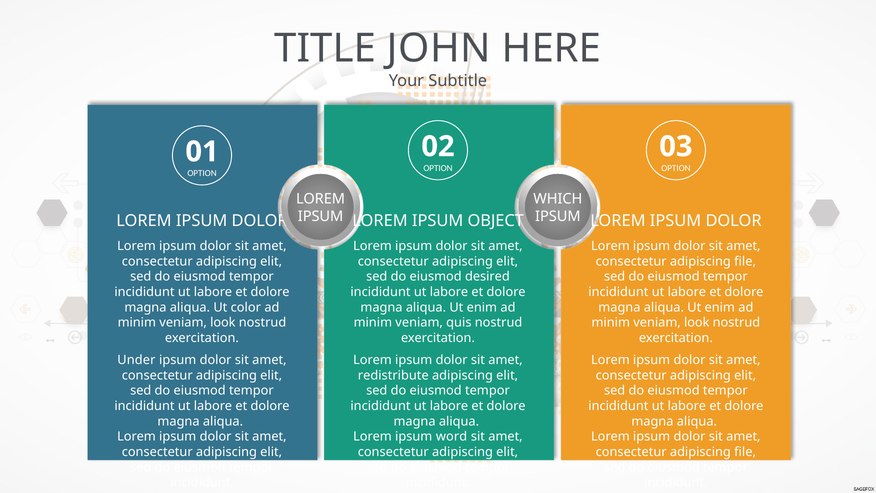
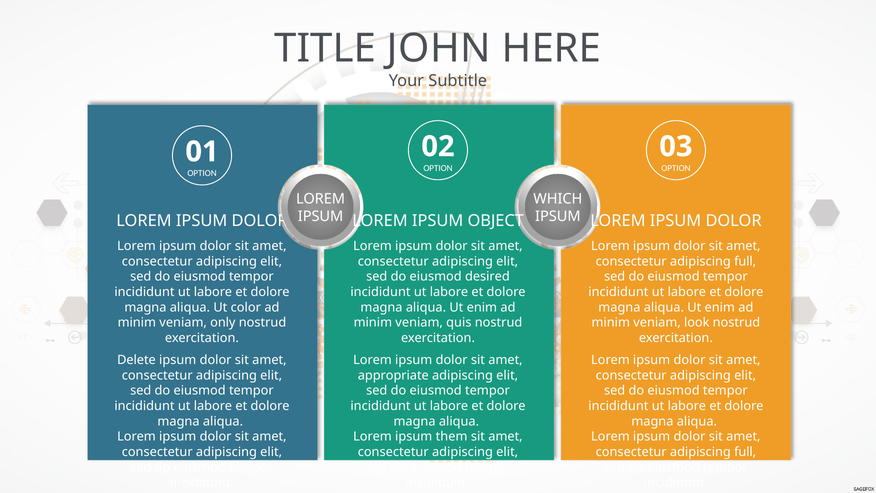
file: file -> full (745, 261)
look: look -> only (223, 323)
Under: Under -> Delete (136, 360)
redistribute: redistribute -> appropriate (393, 375)
word: word -> them (452, 437)
file: file -> full (745, 452)
